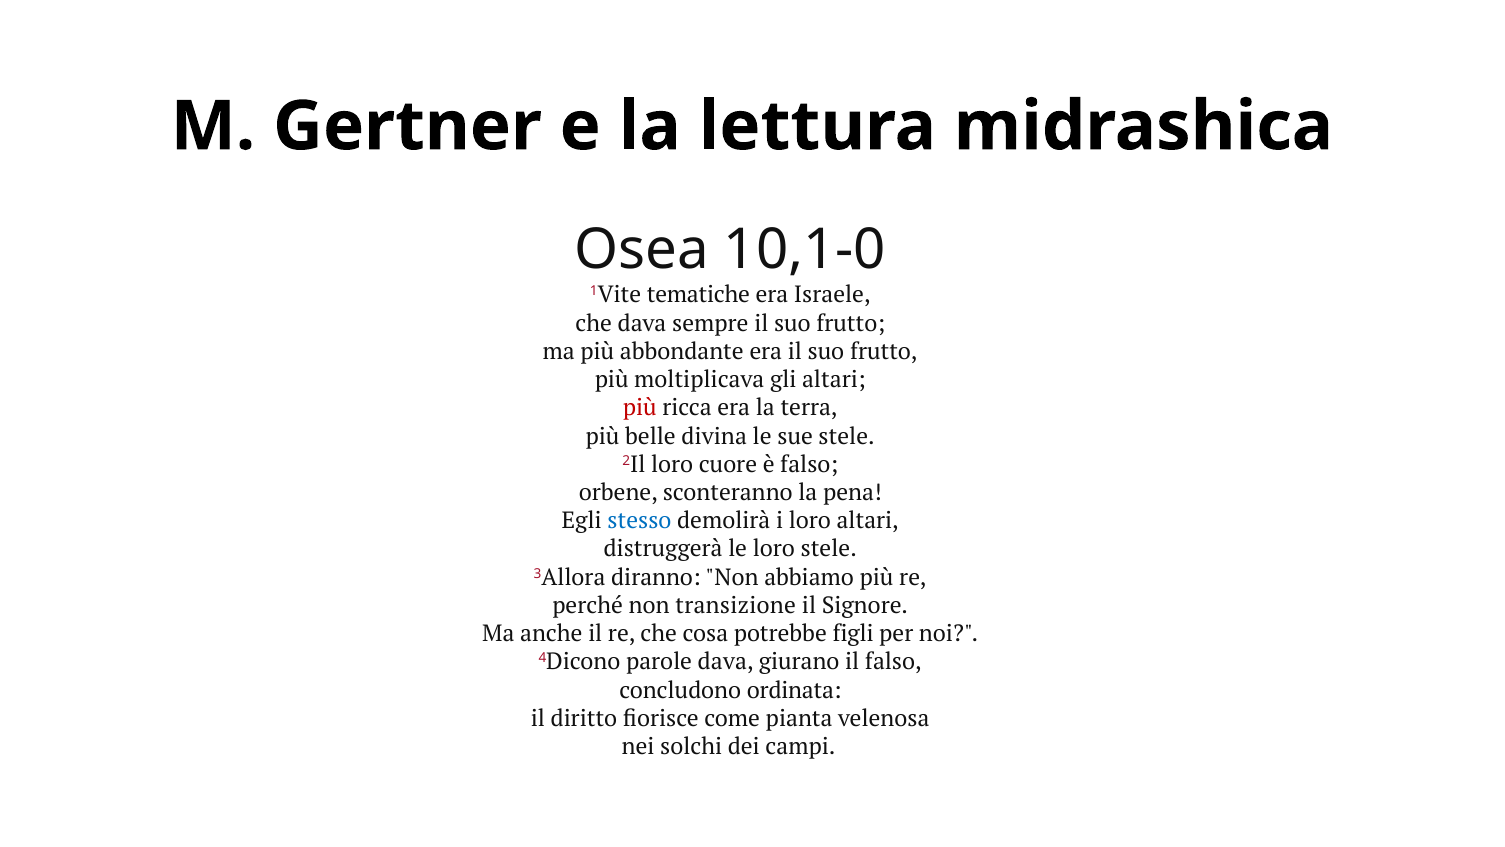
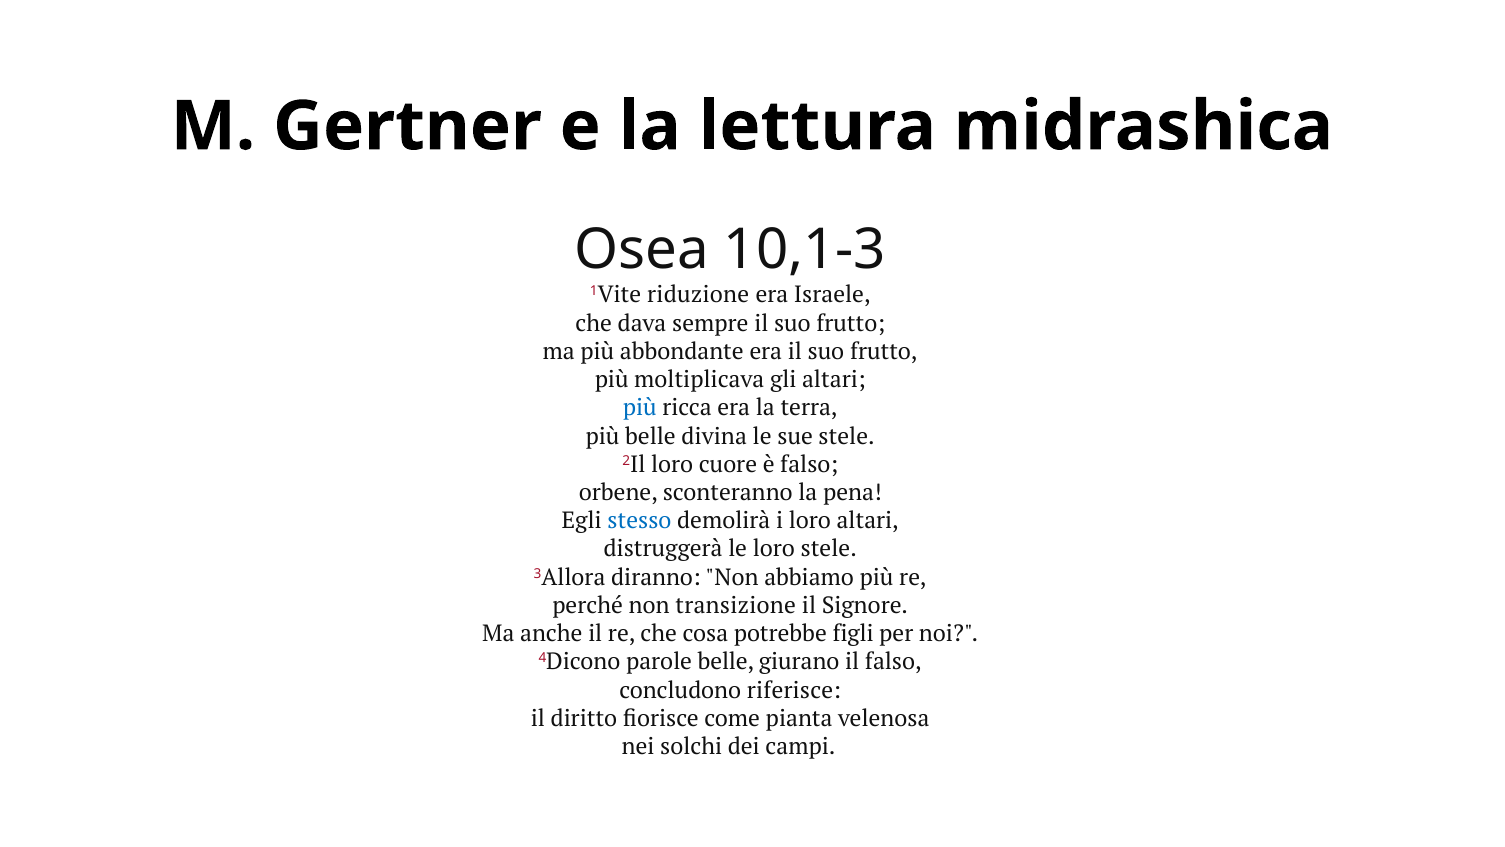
10,1-0: 10,1-0 -> 10,1-3 (805, 249)
tematiche: tematiche -> riduzione (698, 295)
più colour: red -> blue (640, 408)
parole dava: dava -> belle (726, 662)
ordinata: ordinata -> riferisce (794, 690)
